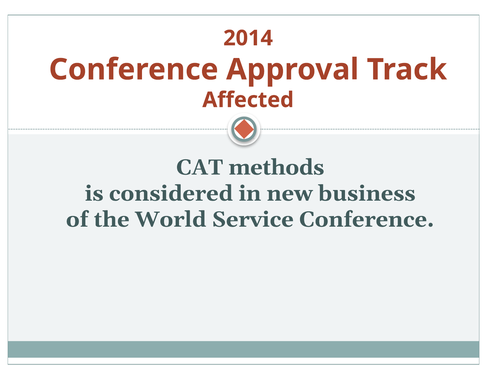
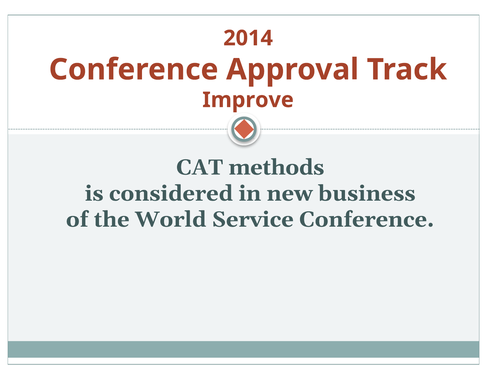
Affected: Affected -> Improve (248, 100)
